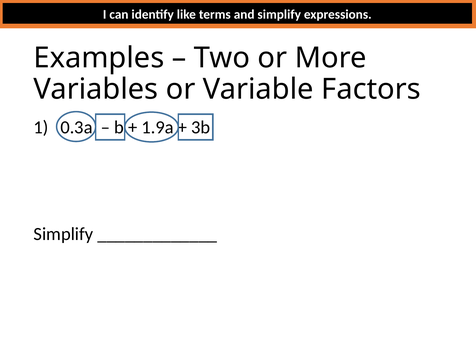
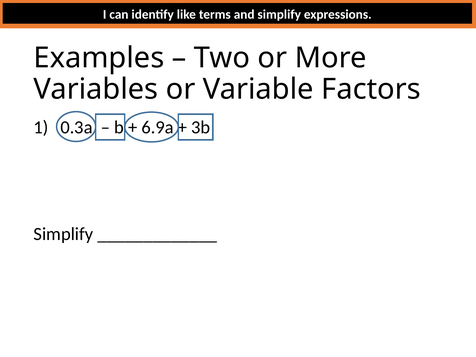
1.9a: 1.9a -> 6.9a (158, 128)
